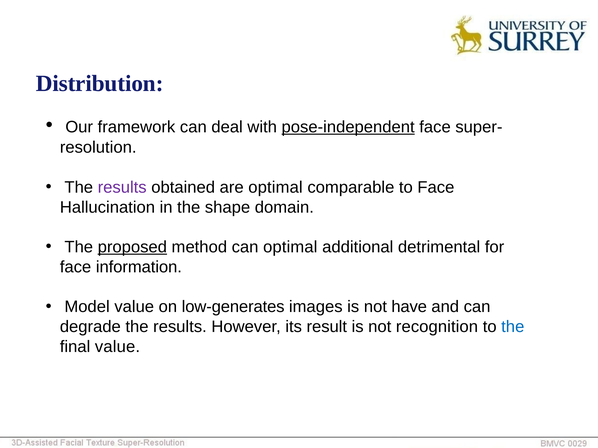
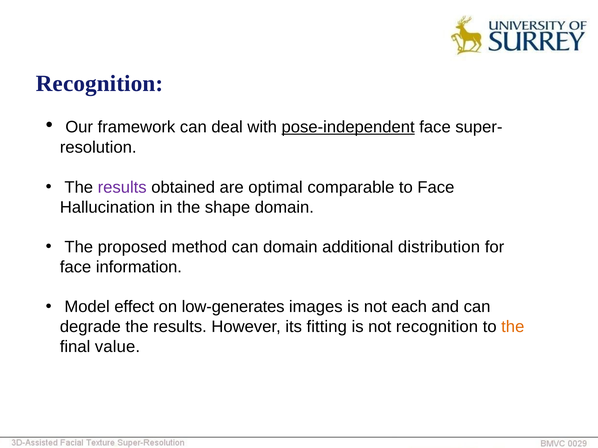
Distribution: Distribution -> Recognition (100, 84)
proposed underline: present -> none (132, 247)
can optimal: optimal -> domain (290, 247)
detrimental: detrimental -> distribution (439, 247)
Model value: value -> effect (134, 307)
have: have -> each (409, 307)
result: result -> fitting (327, 327)
the colour: blue -> orange (513, 327)
